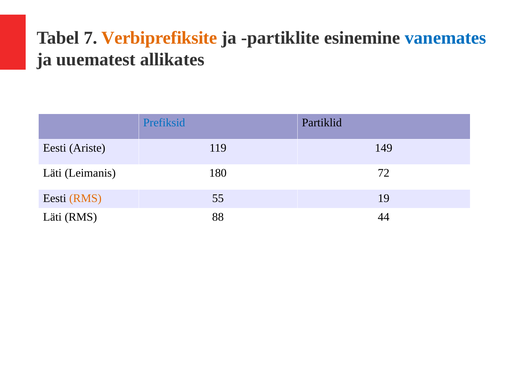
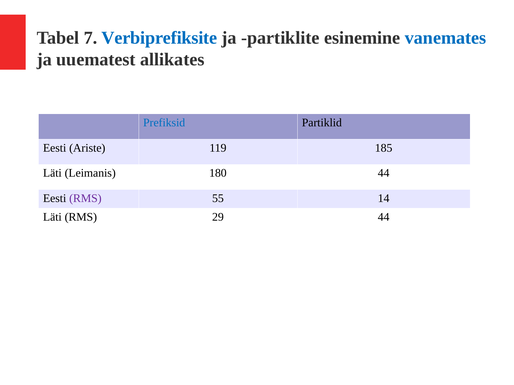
Verbiprefiksite colour: orange -> blue (159, 38)
149: 149 -> 185 (384, 148)
180 72: 72 -> 44 (384, 173)
RMS colour: orange -> purple (85, 199)
19: 19 -> 14 (384, 199)
88: 88 -> 29 (218, 217)
